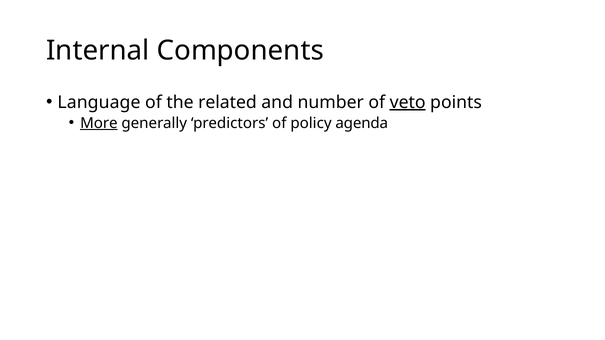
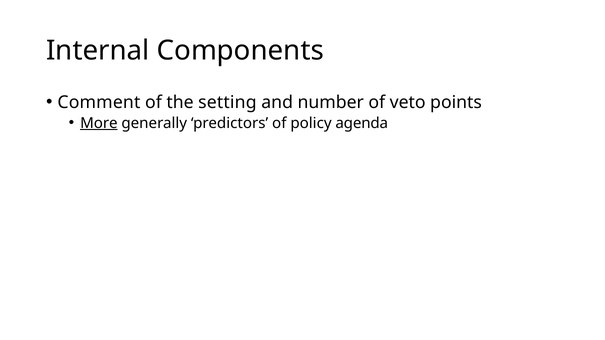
Language: Language -> Comment (99, 102)
related: related -> setting (227, 102)
veto underline: present -> none (408, 102)
